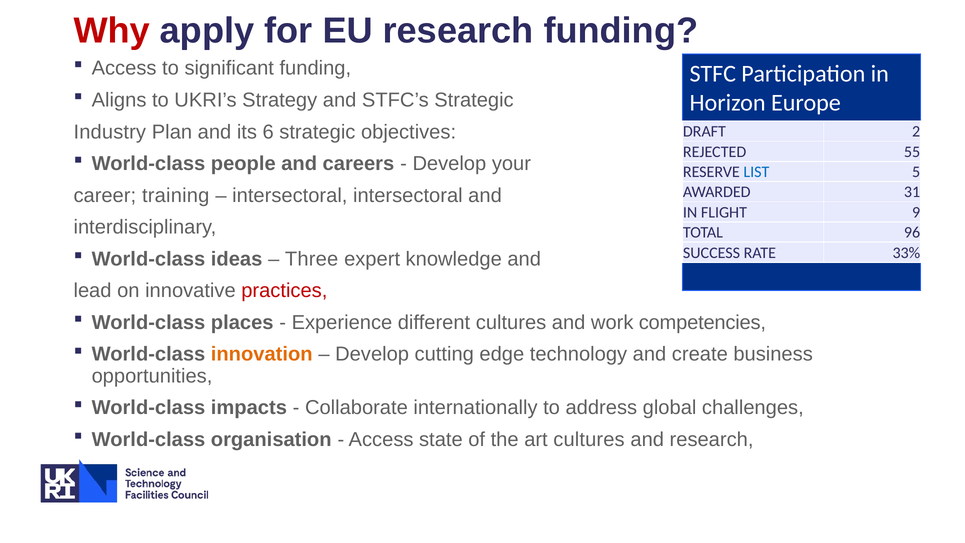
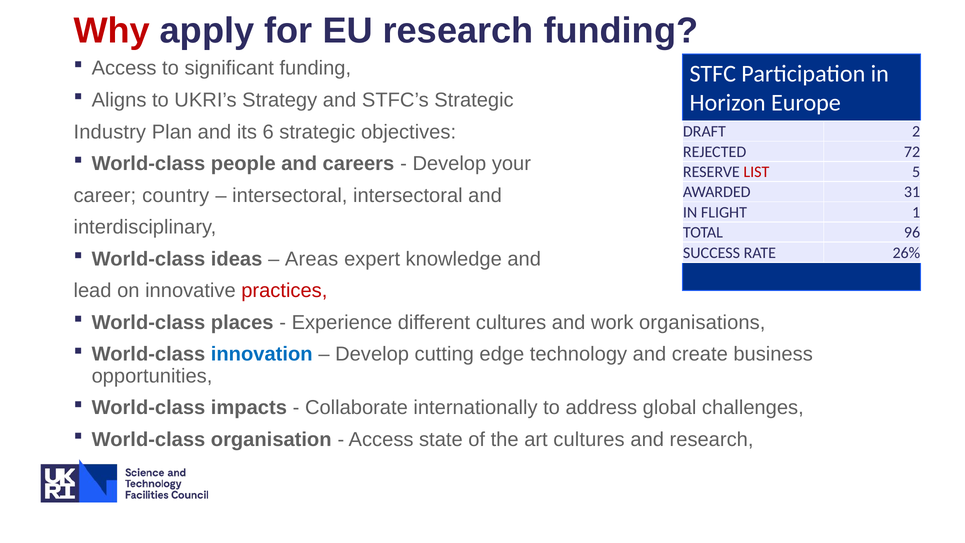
55: 55 -> 72 (912, 152)
LIST colour: blue -> red (756, 172)
training: training -> country (176, 195)
9: 9 -> 1 (916, 212)
33%: 33% -> 26% (906, 253)
Three: Three -> Areas (312, 259)
competencies: competencies -> organisations (702, 322)
innovation colour: orange -> blue (262, 354)
